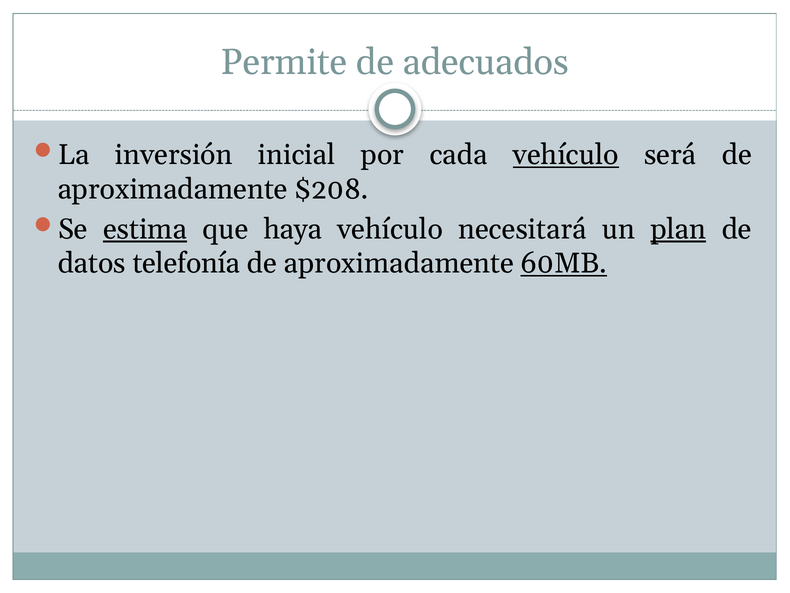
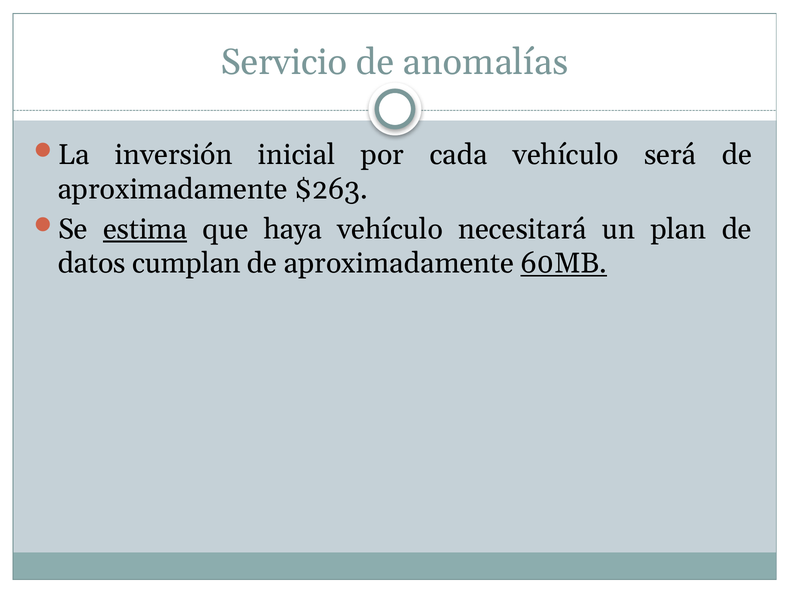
Permite: Permite -> Servicio (284, 62)
adecuados: adecuados -> anomalías (486, 62)
vehículo underline: present -> none (566, 155)
$208: $208 -> $263 (331, 189)
plan underline: present -> none (678, 229)
telefonía: telefonía -> cumplan (186, 263)
